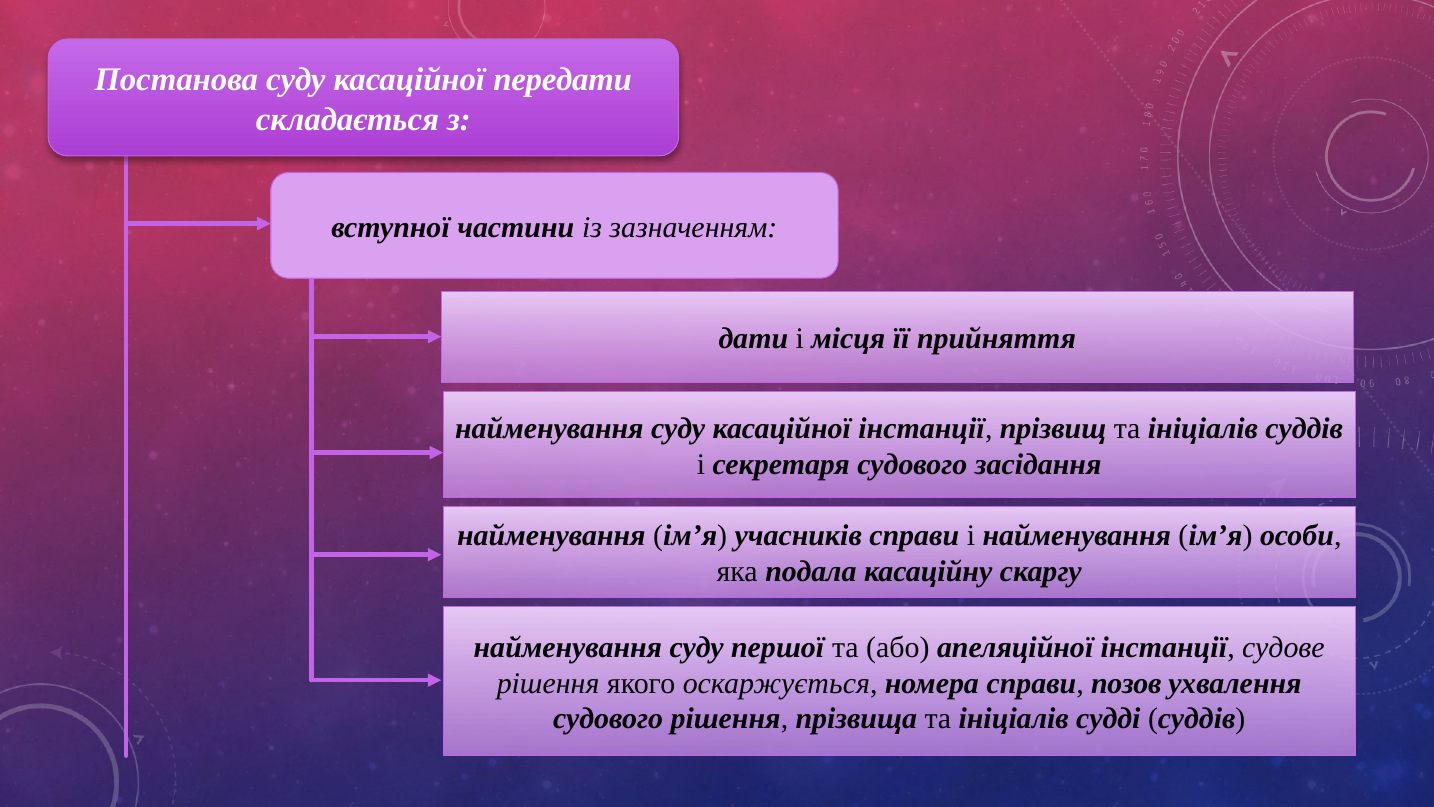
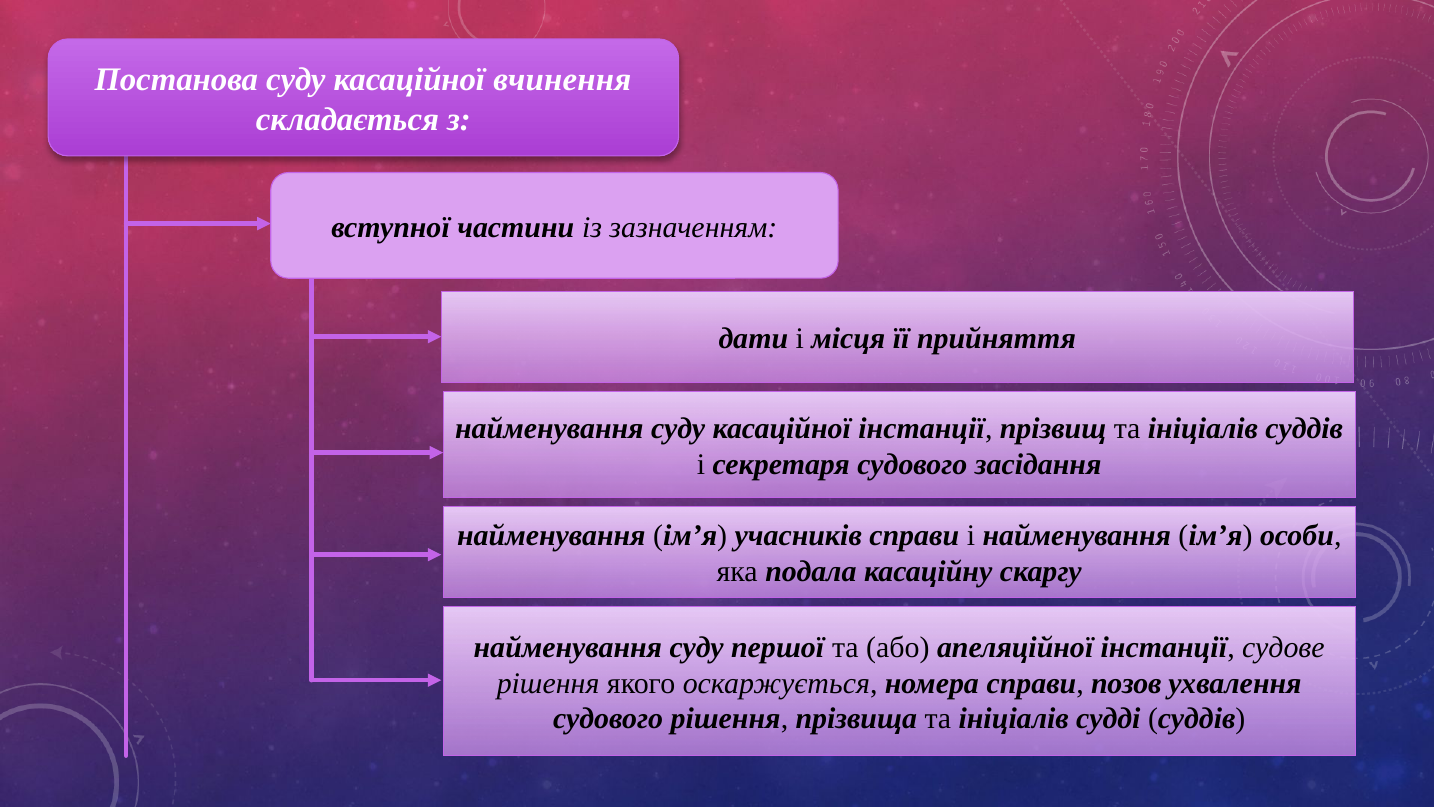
передати: передати -> вчинення (562, 80)
